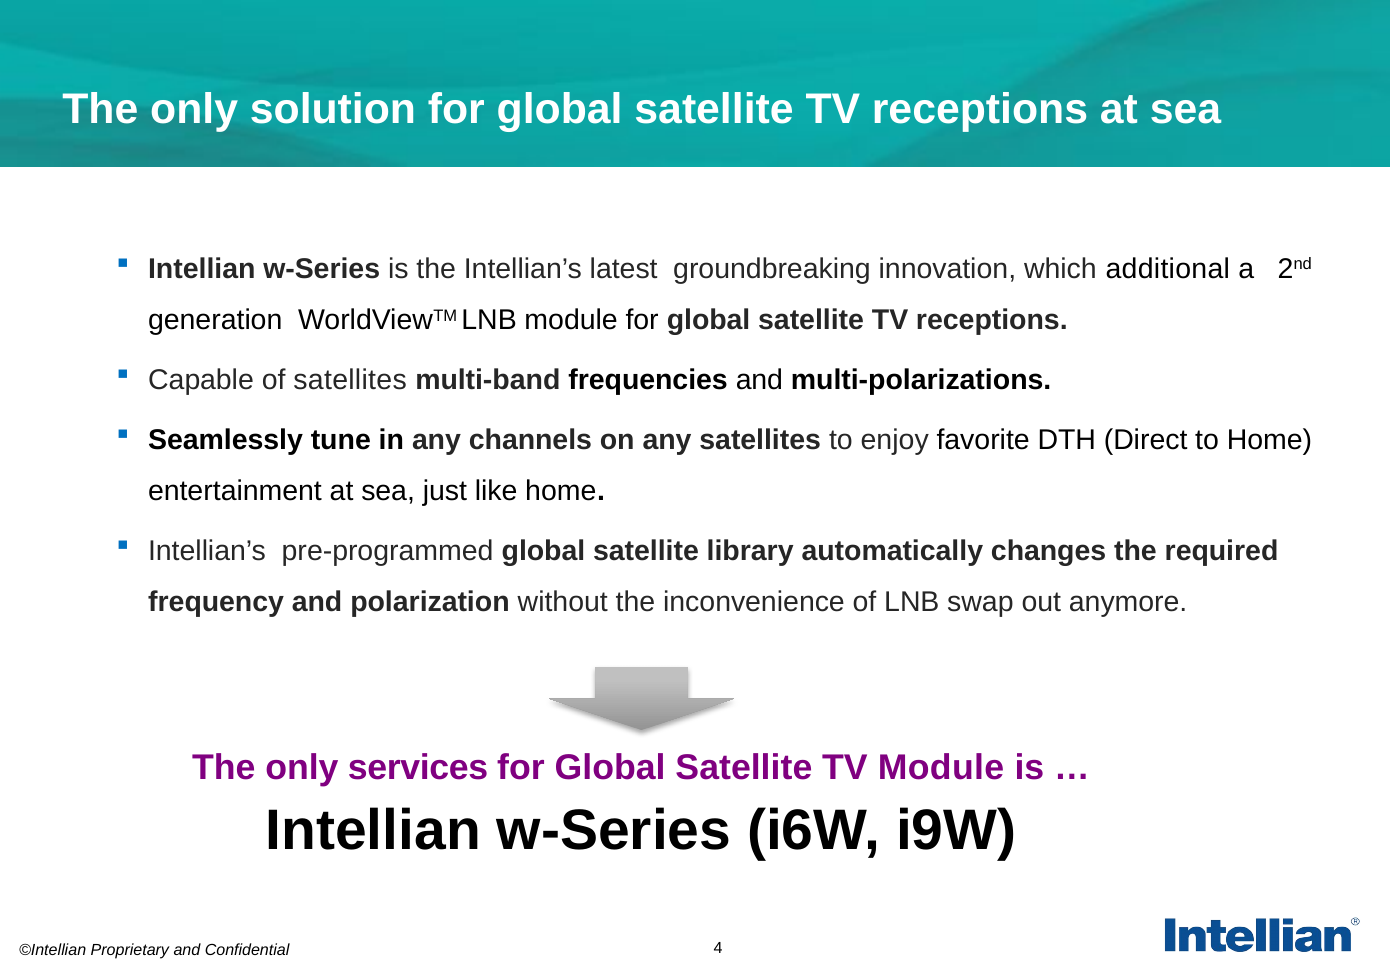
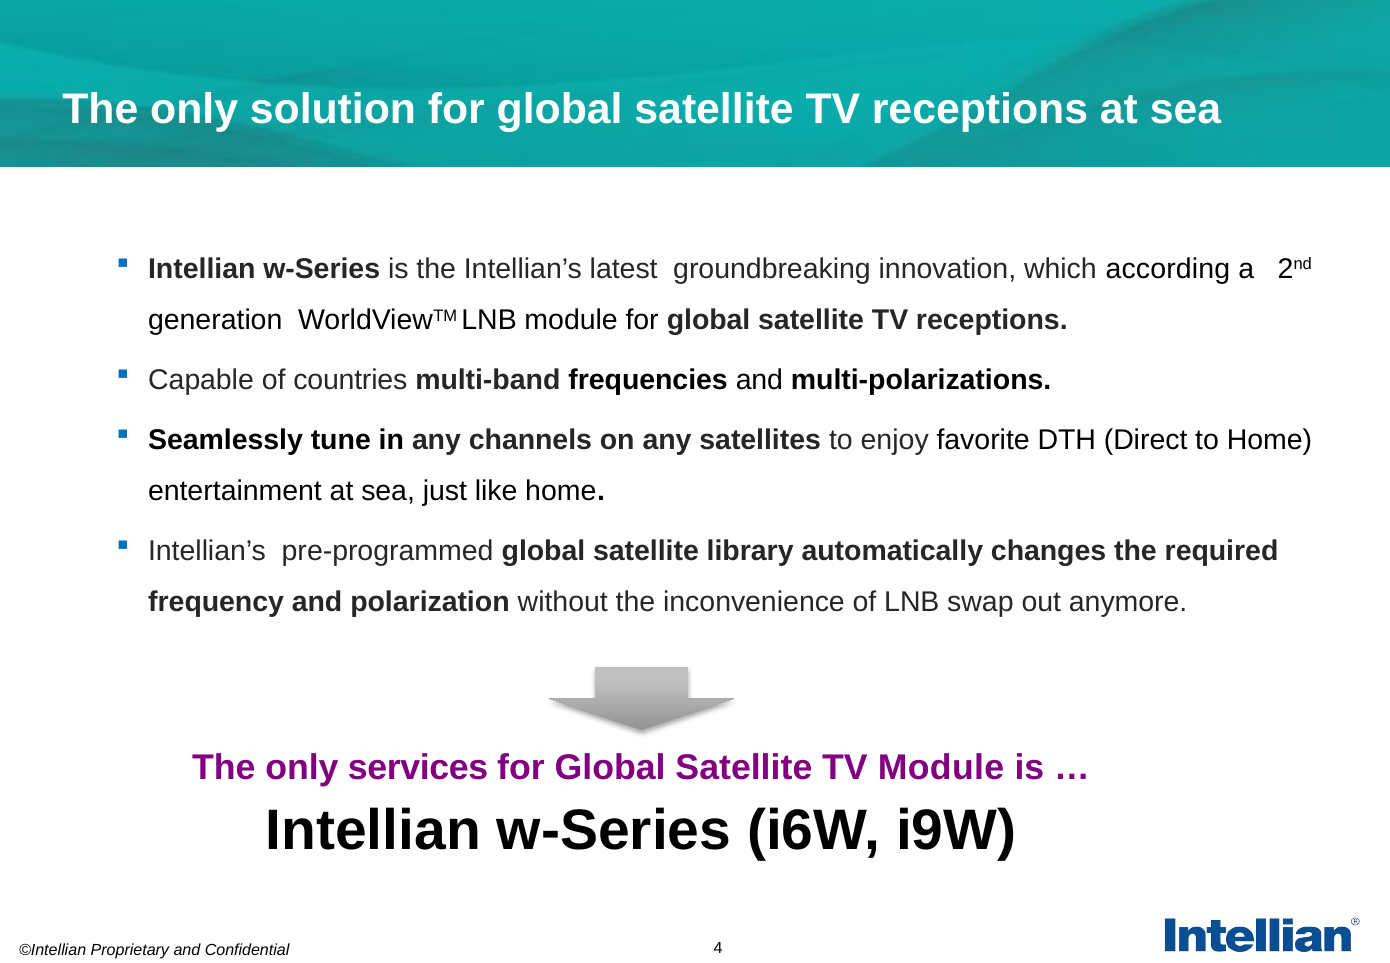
additional: additional -> according (1168, 269)
of satellites: satellites -> countries (350, 380)
